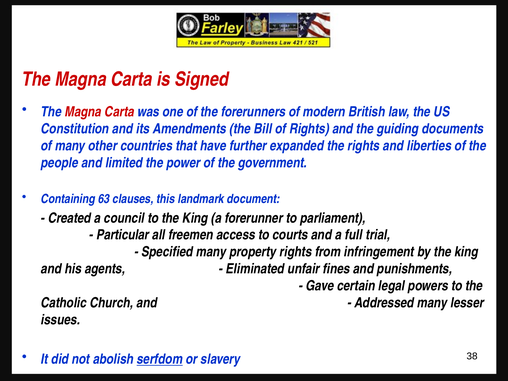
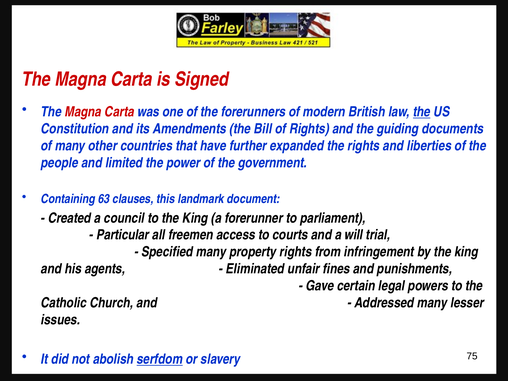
the underline: none -> present (422, 112)
full: full -> will (354, 235)
38: 38 -> 75 (472, 356)
